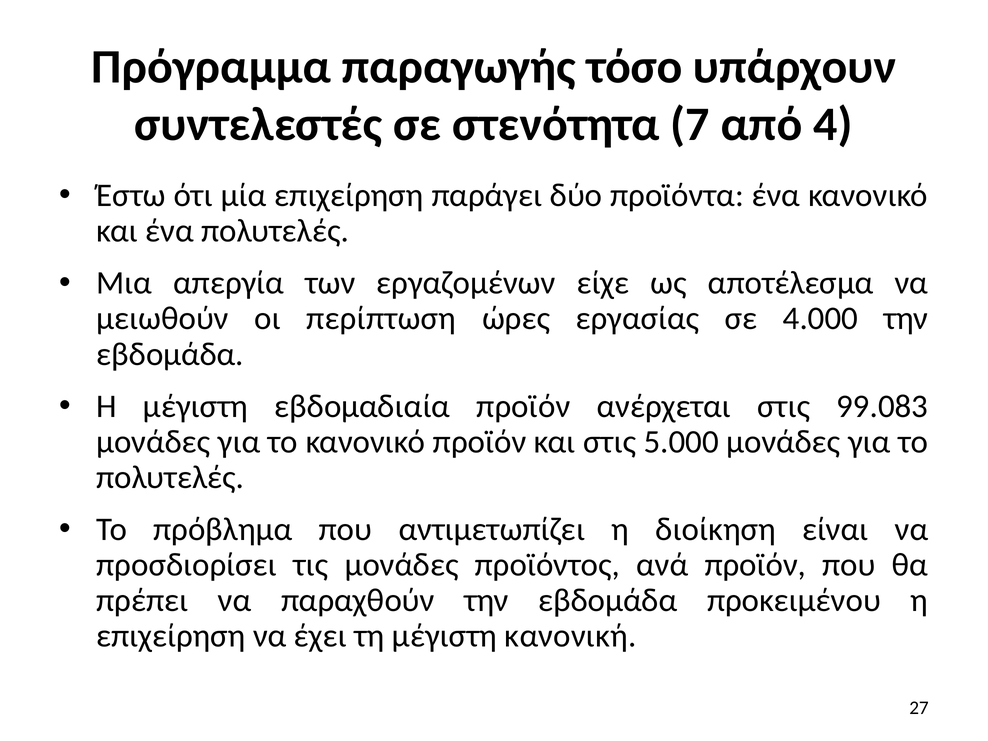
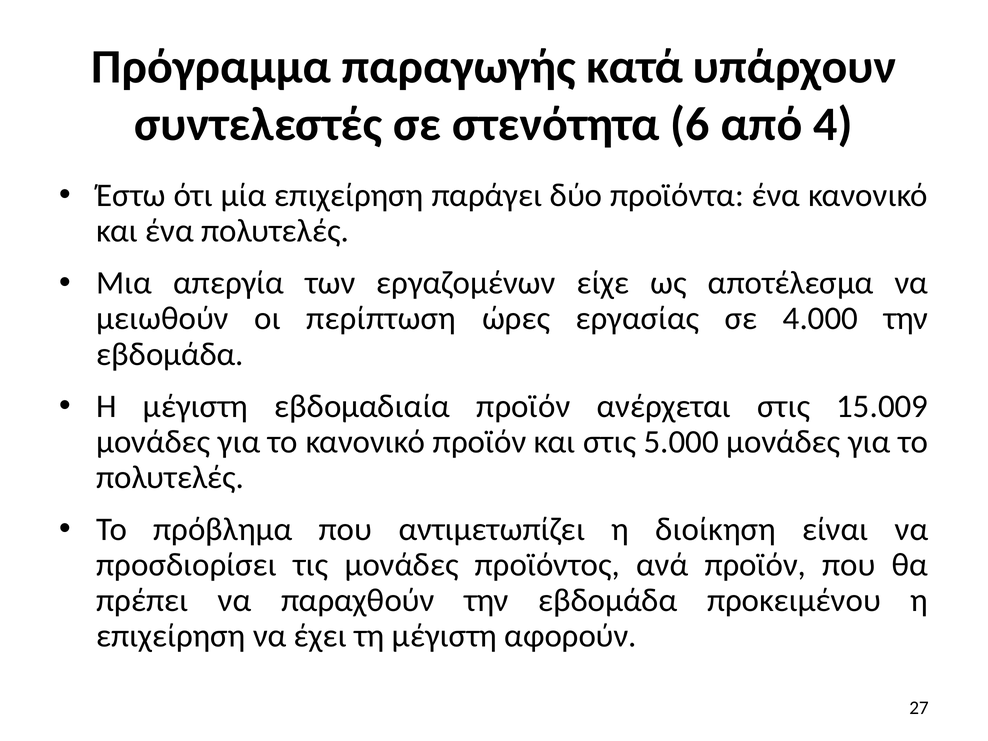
τόσο: τόσο -> κατά (635, 67)
7: 7 -> 6 (690, 124)
99.083: 99.083 -> 15.009 (882, 406)
κανονική: κανονική -> αφορούν (571, 636)
